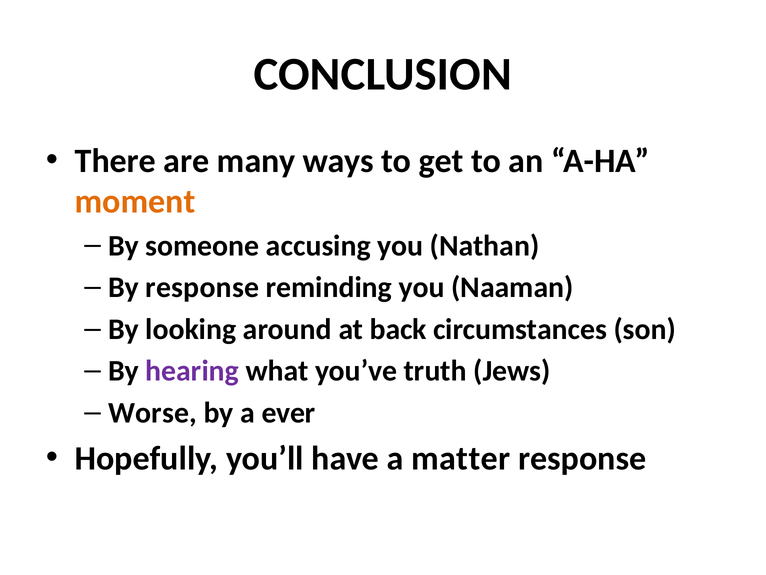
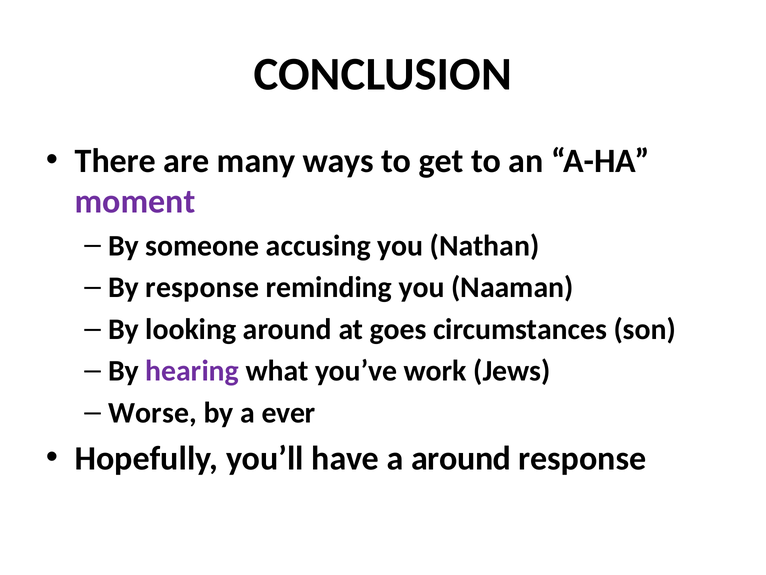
moment colour: orange -> purple (135, 202)
back: back -> goes (398, 329)
truth: truth -> work (435, 371)
a matter: matter -> around (461, 458)
